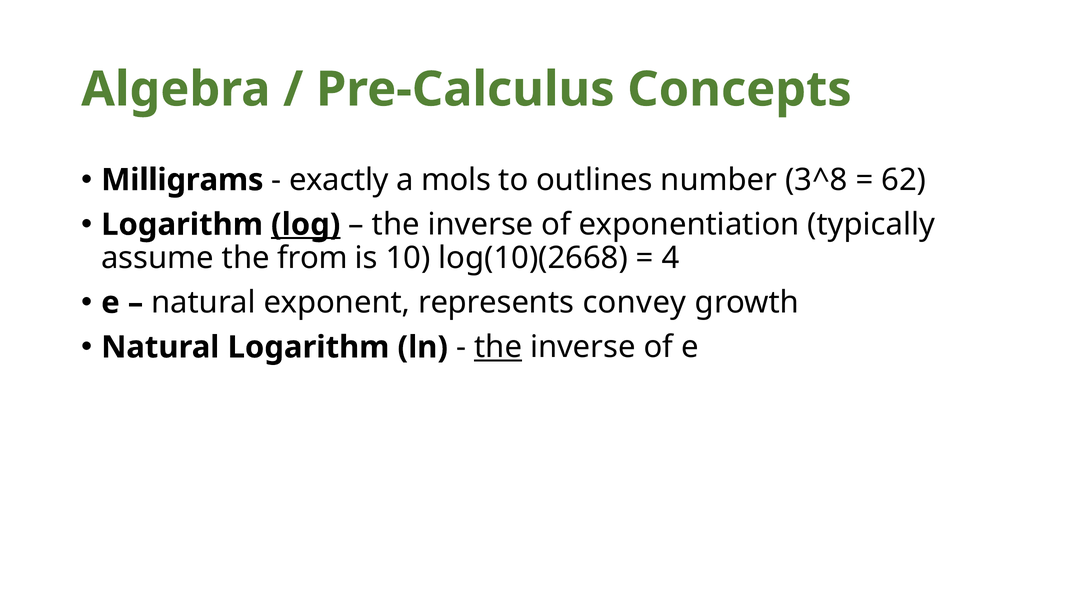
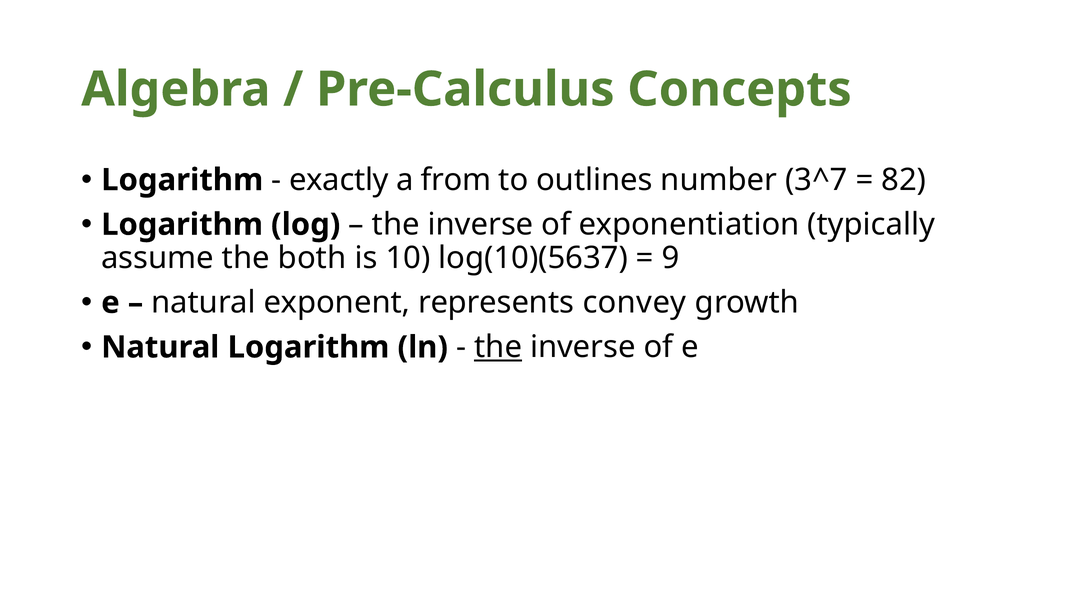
Milligrams: Milligrams -> Logarithm (182, 180)
mols: mols -> from (456, 180)
3^8: 3^8 -> 3^7 (816, 180)
62: 62 -> 82 (904, 180)
log underline: present -> none (306, 225)
from: from -> both (312, 258)
log(10)(2668: log(10)(2668 -> log(10)(5637 (533, 258)
4: 4 -> 9 (671, 258)
